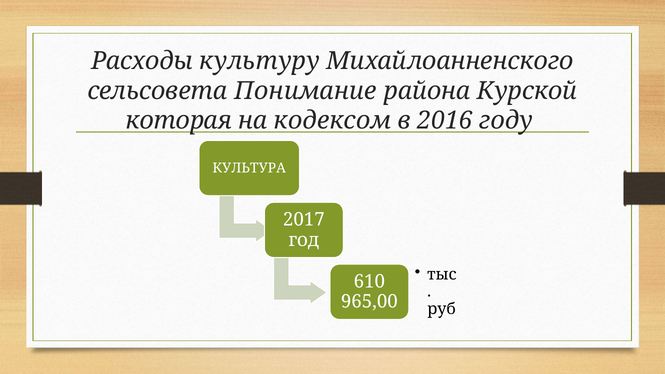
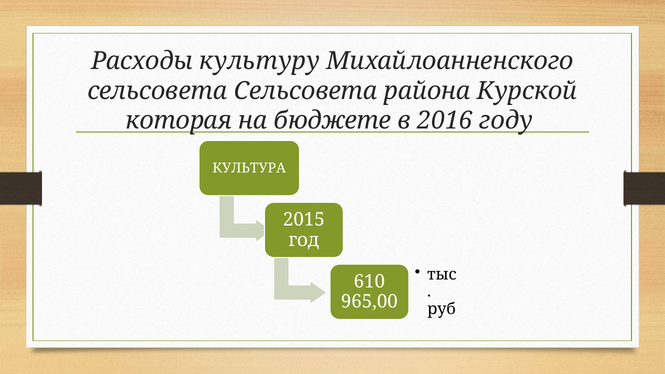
сельсовета Понимание: Понимание -> Сельсовета (306, 91)
кодексом: кодексом -> бюджете (333, 121)
2017: 2017 -> 2015 (304, 220)
